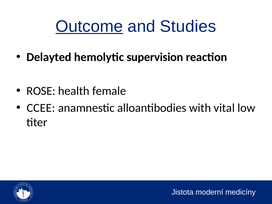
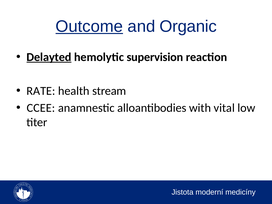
Studies: Studies -> Organic (188, 26)
Delayted underline: none -> present (49, 57)
ROSE: ROSE -> RATE (41, 91)
female: female -> stream (109, 91)
